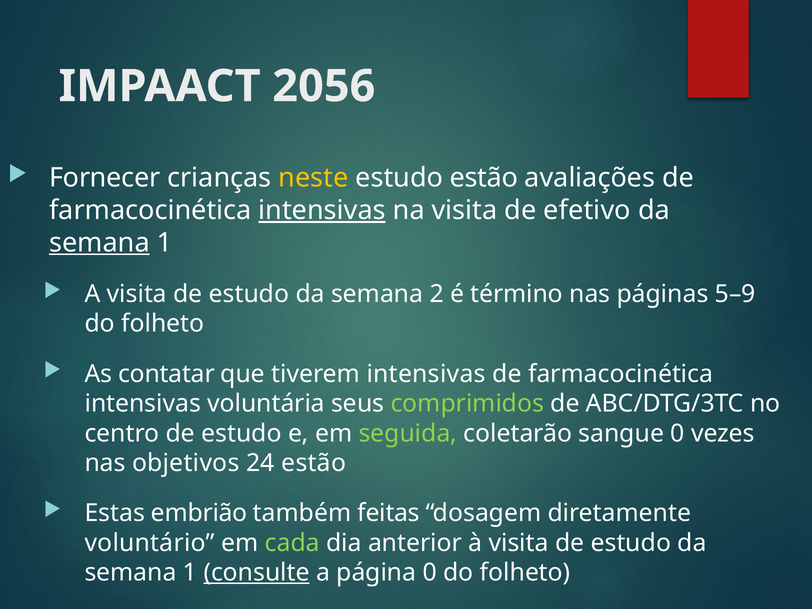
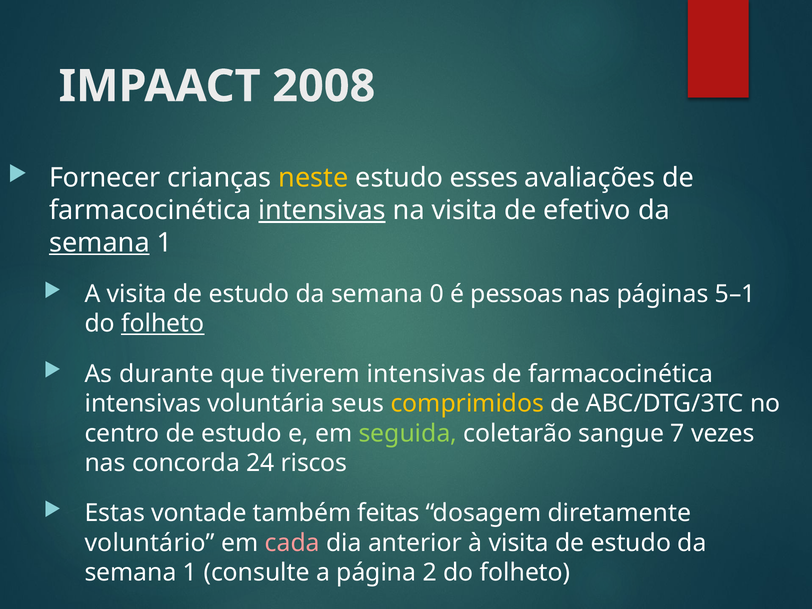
2056: 2056 -> 2008 (324, 86)
estudo estão: estão -> esses (484, 178)
2: 2 -> 0 (437, 294)
término: término -> pessoas (517, 294)
5–9: 5–9 -> 5–1 (735, 294)
folheto underline: none -> present (163, 324)
contatar: contatar -> durante (166, 374)
comprimidos colour: light green -> yellow (467, 404)
sangue 0: 0 -> 7 (678, 433)
objetivos: objetivos -> concorda (186, 463)
24 estão: estão -> riscos (314, 463)
embrião: embrião -> vontade (199, 513)
cada colour: light green -> pink (292, 543)
consulte underline: present -> none (257, 573)
página 0: 0 -> 2 (430, 573)
